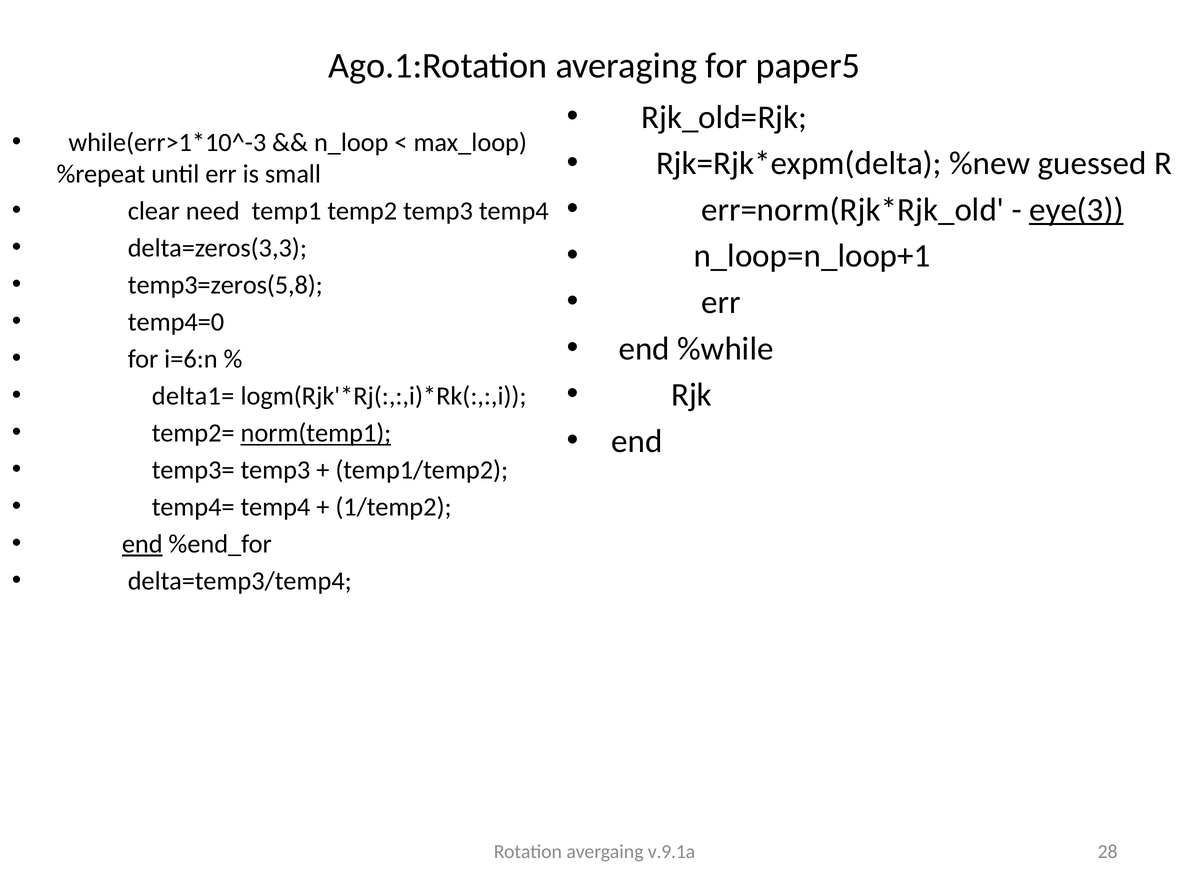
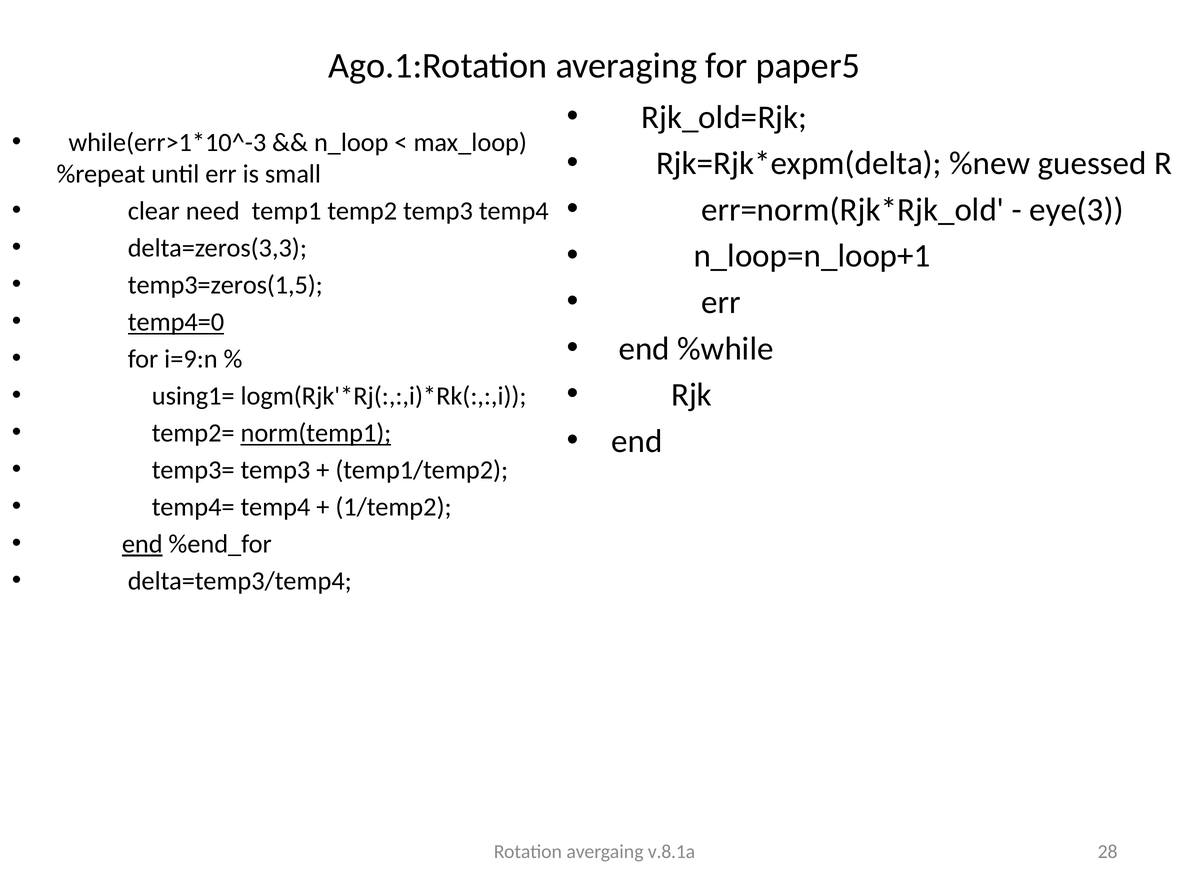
eye(3 underline: present -> none (1076, 210)
temp3=zeros(5,8: temp3=zeros(5,8 -> temp3=zeros(1,5 (225, 285)
temp4=0 underline: none -> present (176, 322)
i=6:n: i=6:n -> i=9:n (191, 359)
delta1=: delta1= -> using1= (193, 396)
v.9.1a: v.9.1a -> v.8.1a (671, 852)
